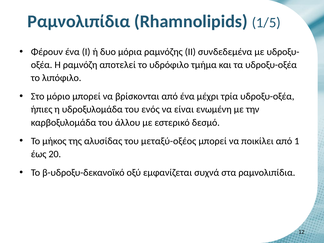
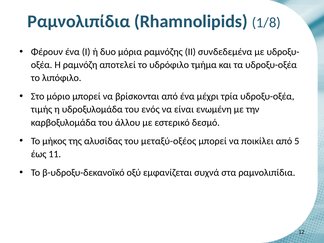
1/5: 1/5 -> 1/8 (266, 23)
ήπιες: ήπιες -> τιμής (42, 109)
1: 1 -> 5 (297, 141)
20: 20 -> 11 (55, 154)
